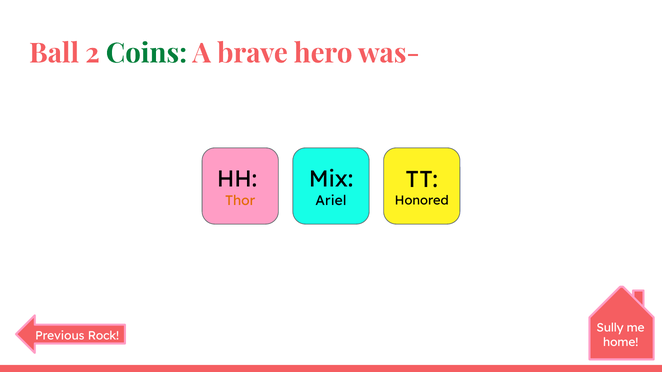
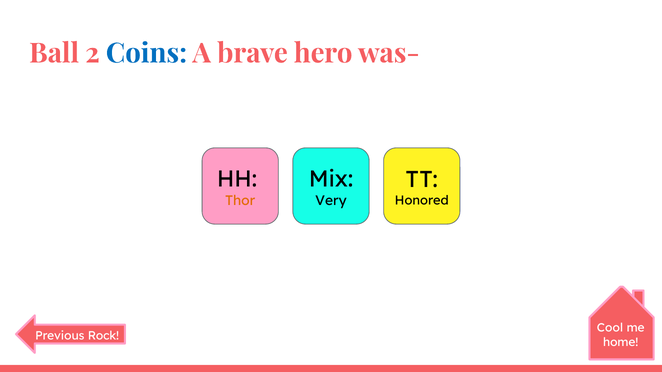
Coins colour: green -> blue (146, 53)
Ariel: Ariel -> Very (331, 201)
Sully: Sully -> Cool (610, 328)
